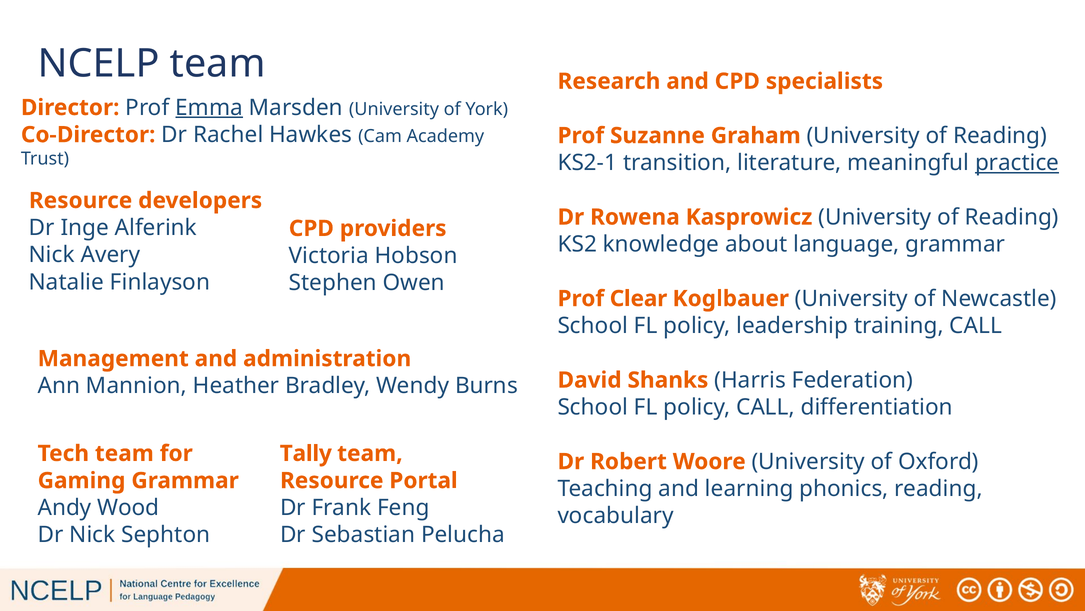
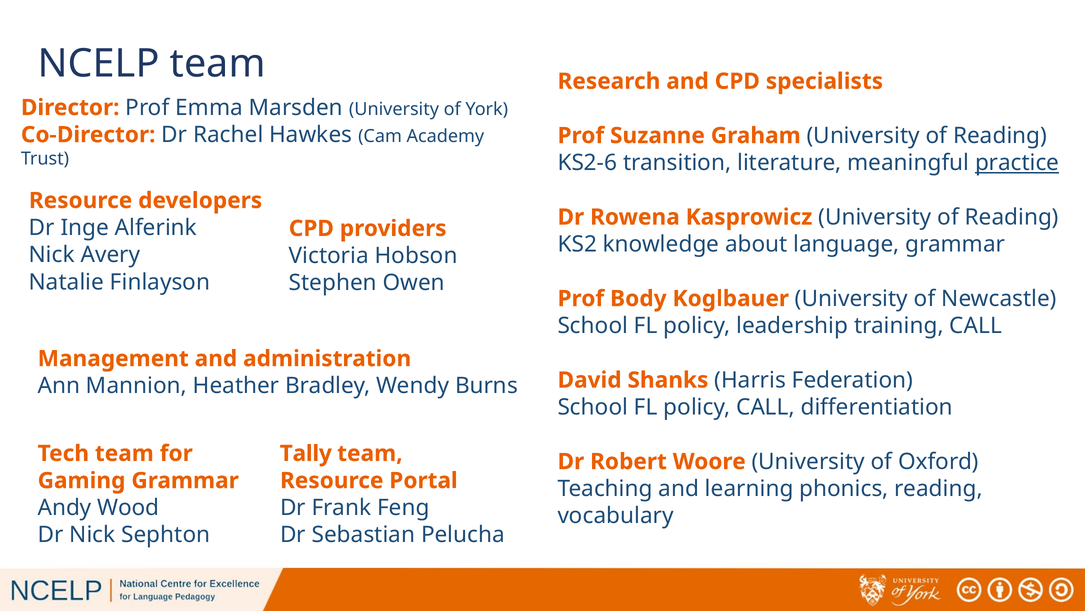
Emma underline: present -> none (209, 107)
KS2-1: KS2-1 -> KS2-6 (587, 163)
Clear: Clear -> Body (638, 298)
